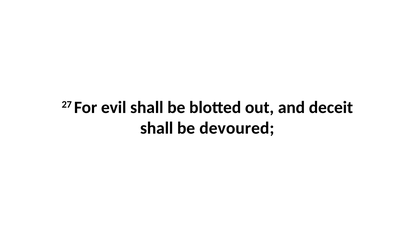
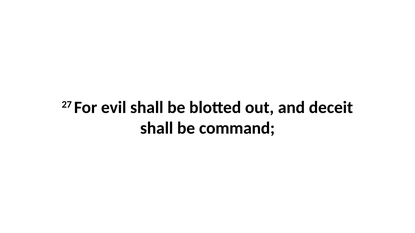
devoured: devoured -> command (237, 128)
